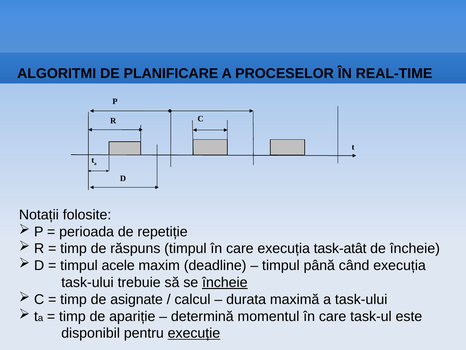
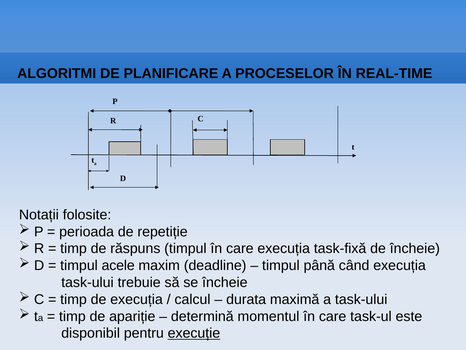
task-atât: task-atât -> task-fixă (340, 248)
încheie underline: present -> none (225, 282)
de asignate: asignate -> execuția (137, 299)
